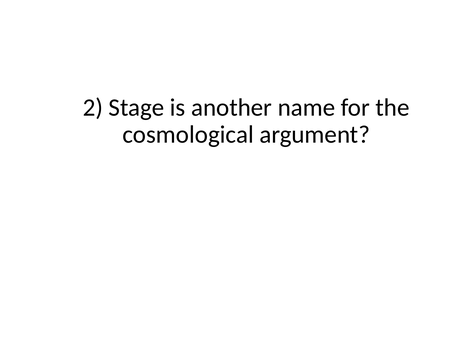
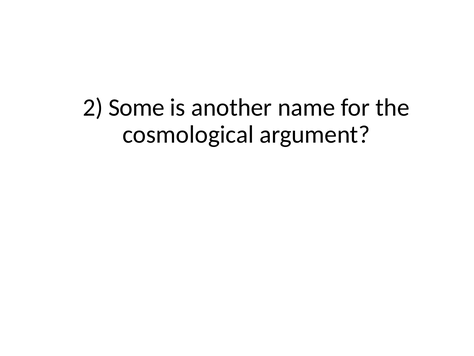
Stage: Stage -> Some (137, 107)
